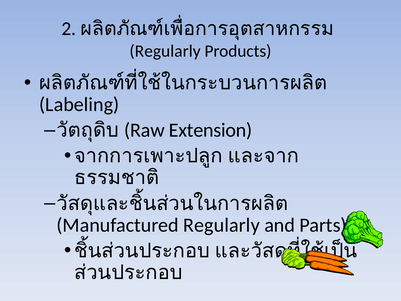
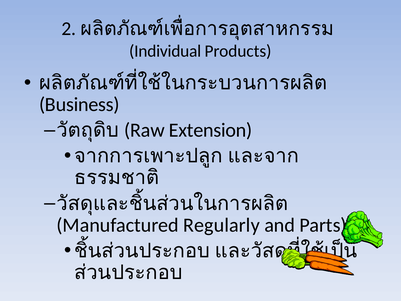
Regularly: Regularly -> Individual (165, 51)
Labeling: Labeling -> Business (79, 105)
